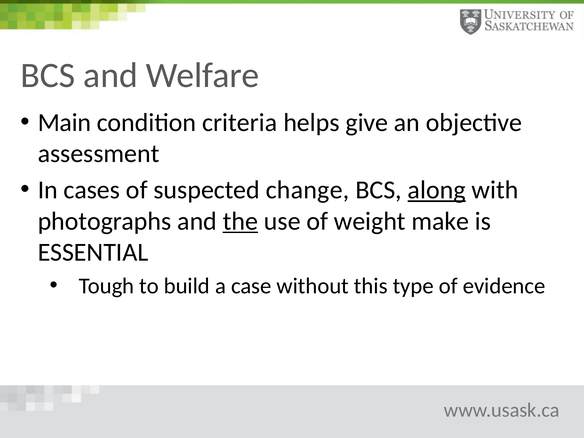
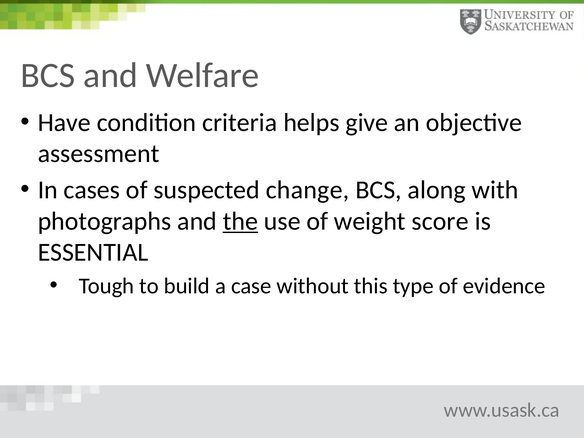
Main: Main -> Have (64, 123)
along underline: present -> none (437, 190)
make: make -> score (440, 221)
